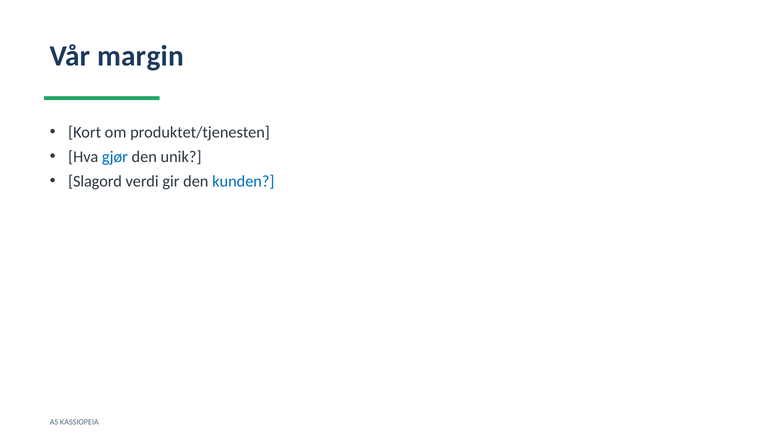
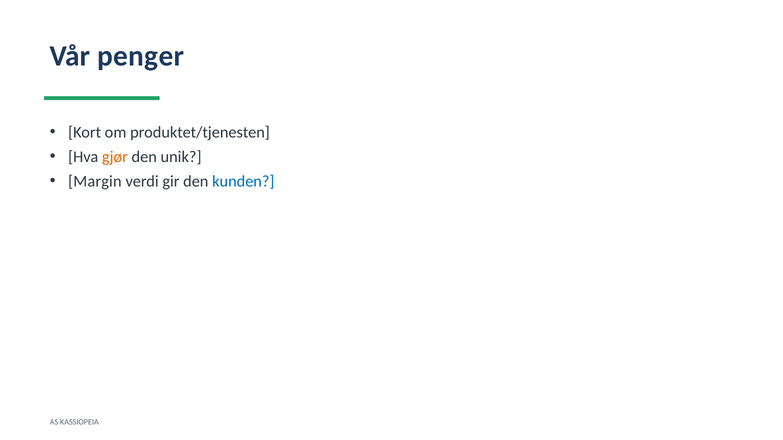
margin: margin -> penger (141, 56)
gjør colour: blue -> orange (115, 157)
Slagord: Slagord -> Margin (95, 182)
